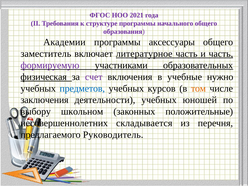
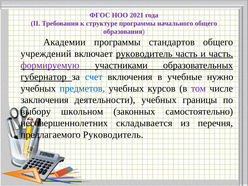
аксессуары: аксессуары -> стандартов (172, 42)
заместитель: заместитель -> учреждений (46, 54)
включает литературное: литературное -> руководитель (144, 54)
физическая: физическая -> губернатор (44, 77)
счет colour: purple -> blue (94, 77)
том colour: orange -> purple (198, 88)
юношей: юношей -> границы (200, 100)
положительные: положительные -> самостоятельно (199, 112)
